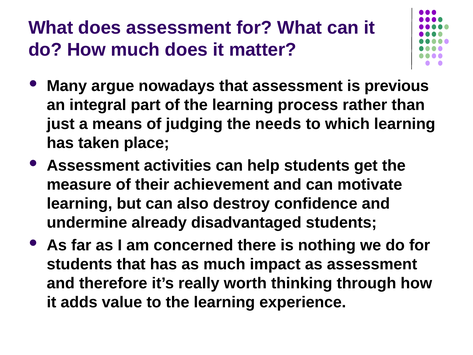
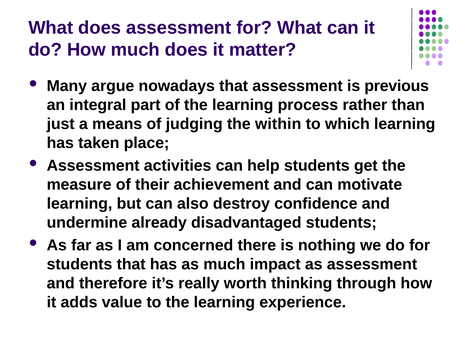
needs: needs -> within (278, 124)
